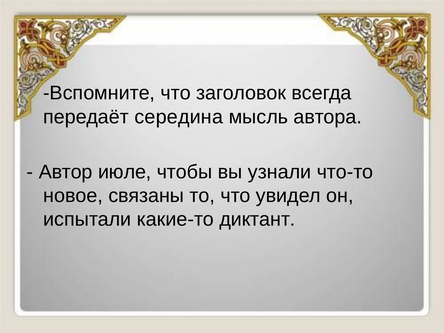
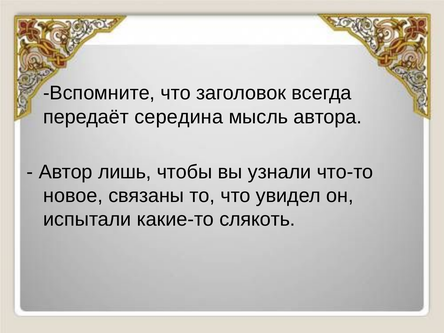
июле: июле -> лишь (125, 172)
диктант: диктант -> слякоть (257, 219)
